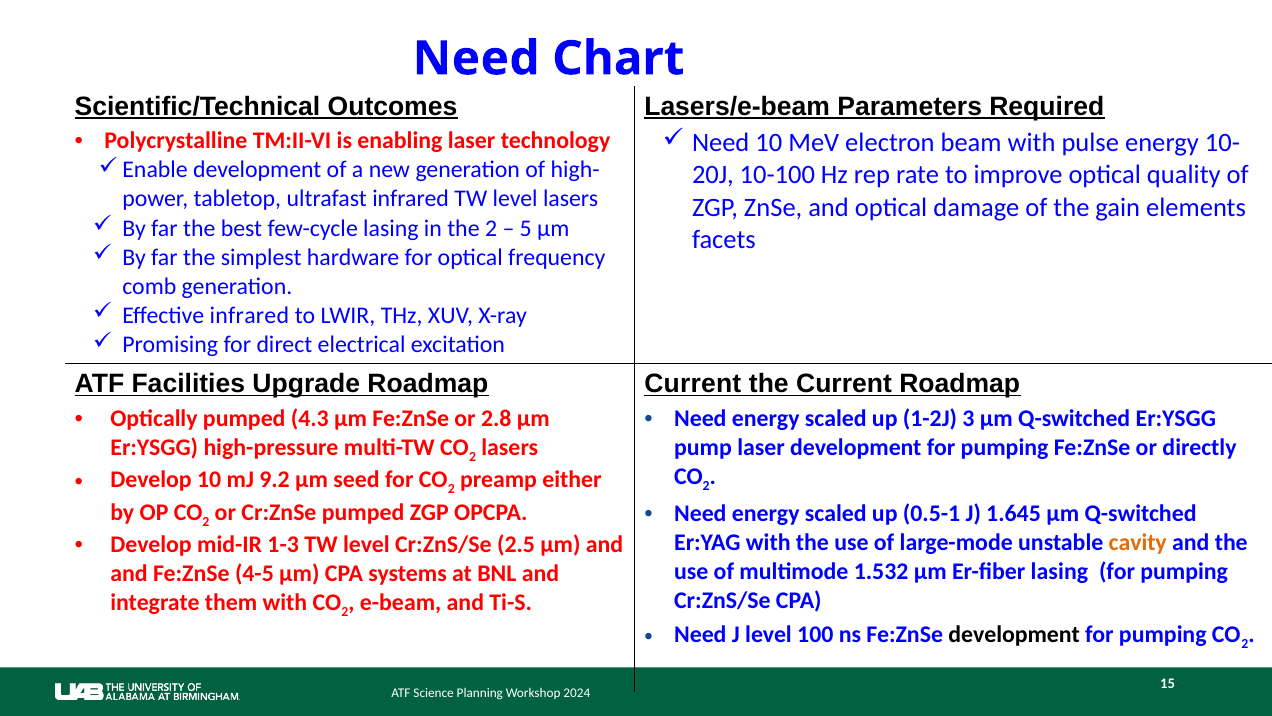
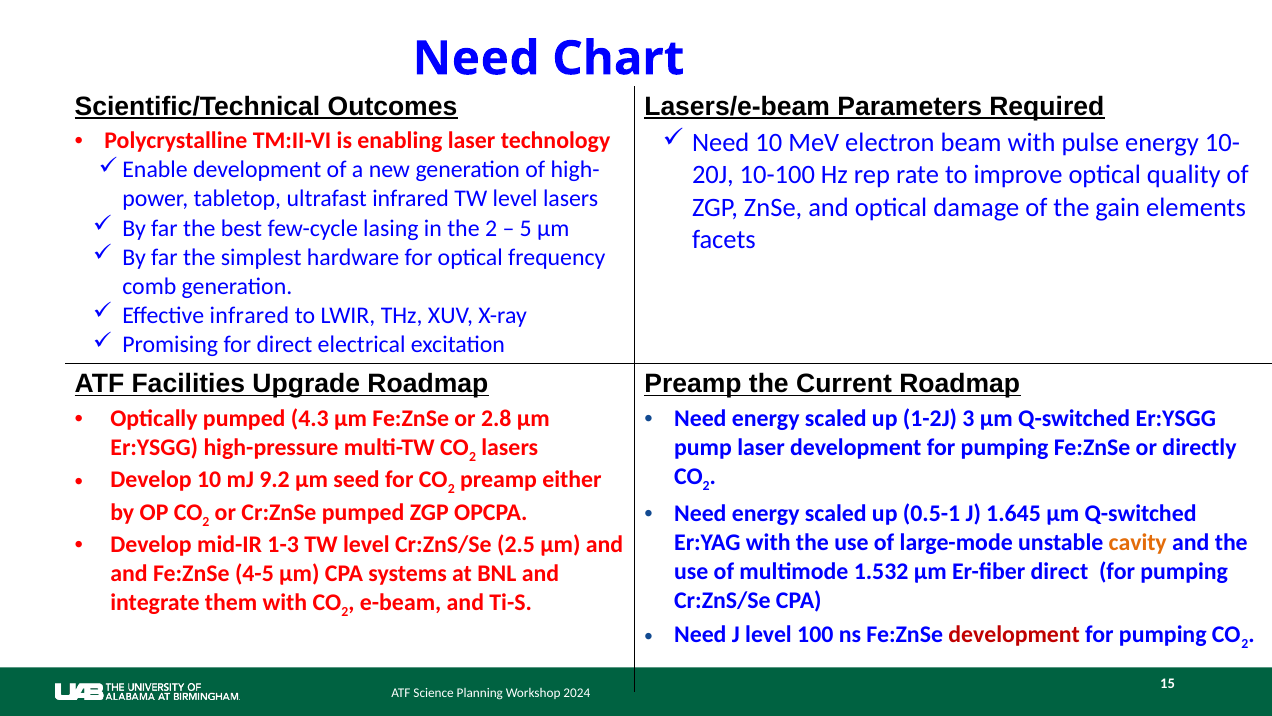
Current: Current -> Preamp (693, 384)
Er-fiber lasing: lasing -> direct (1059, 572)
development colour: black -> red (1014, 635)
